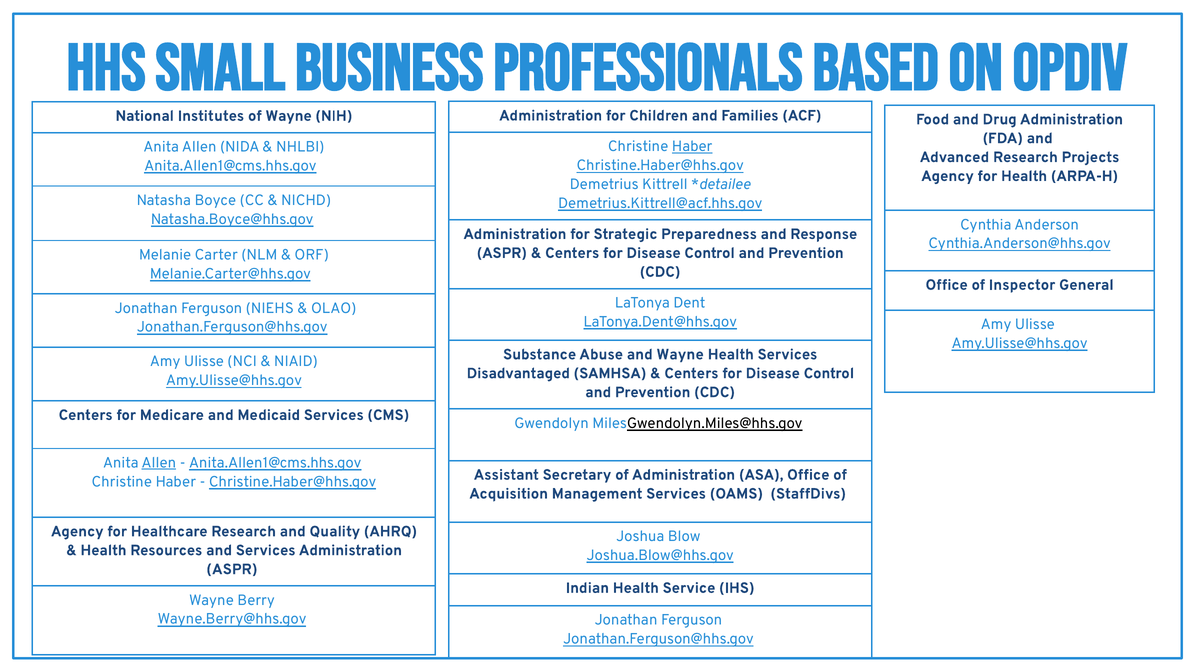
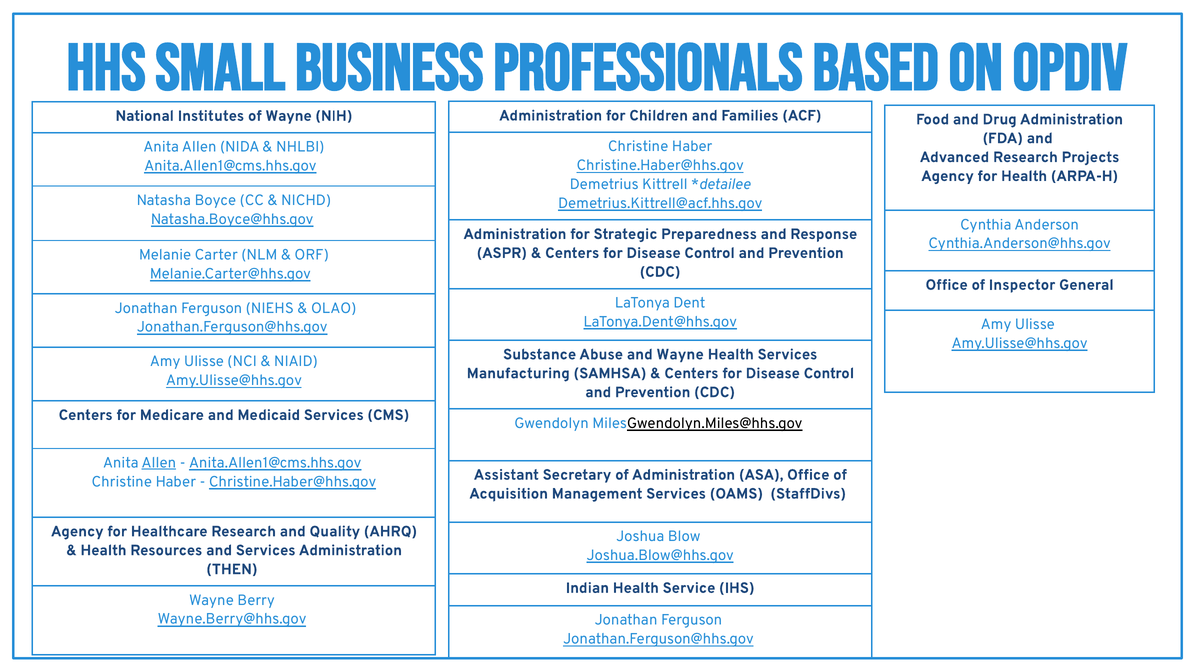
Haber underline: present -> none (692, 146)
Disadvantaged: Disadvantaged -> Manufacturing (518, 373)
ASPR: ASPR -> THEN (232, 569)
